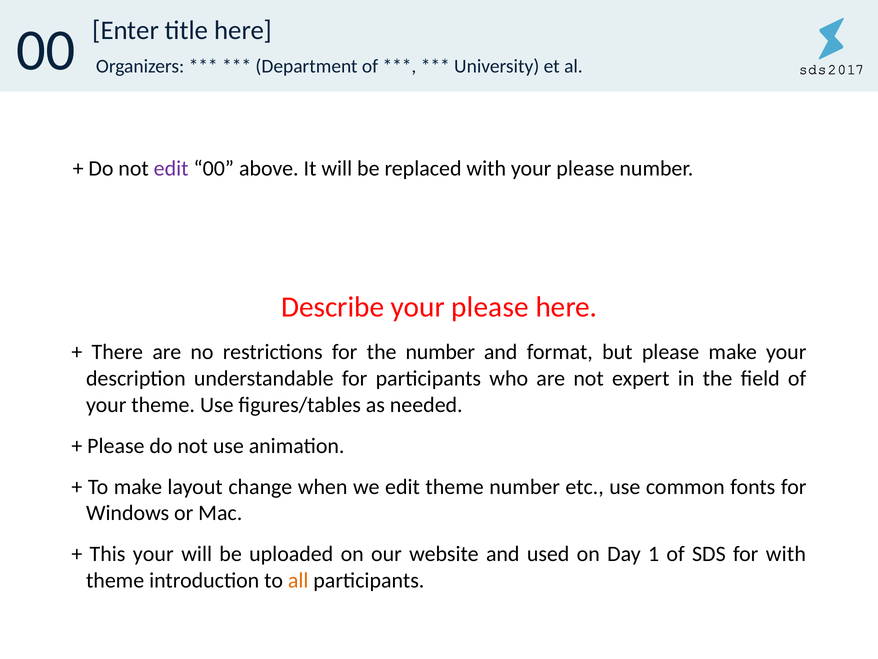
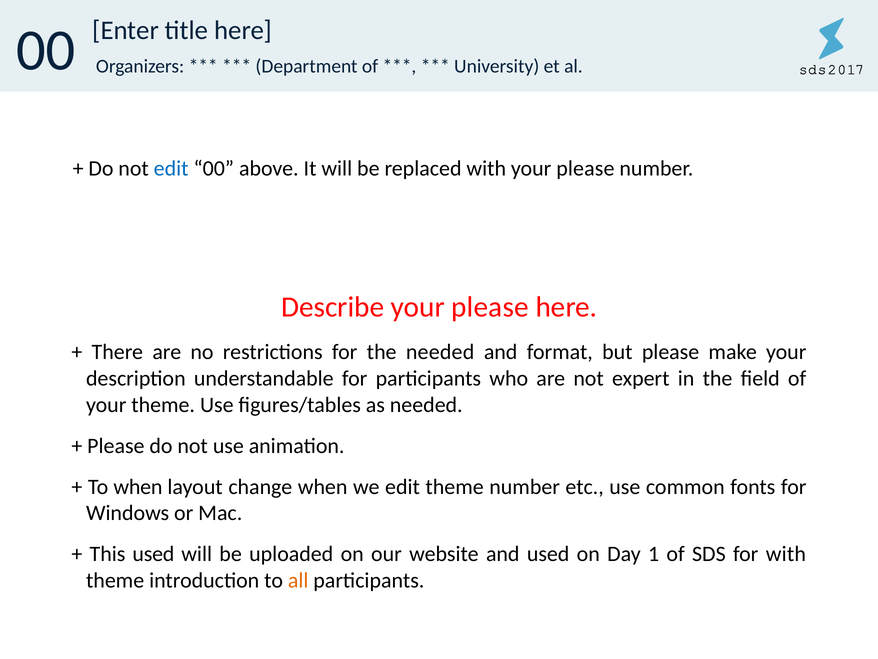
edit colour: purple -> blue (171, 168)
the number: number -> needed (440, 352)
To make: make -> when (138, 486)
This your: your -> used (153, 554)
